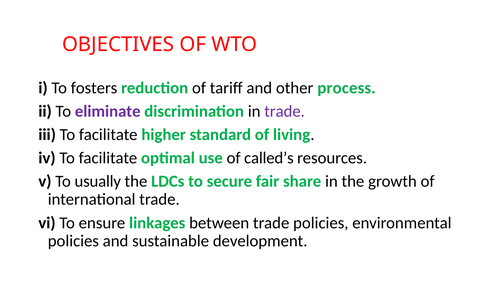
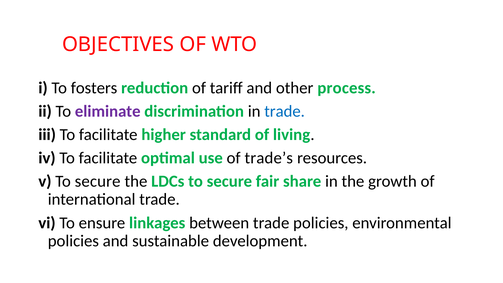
trade colour: purple -> blue (285, 111)
called’s: called’s -> trade’s (269, 158)
v To usually: usually -> secure (98, 181)
